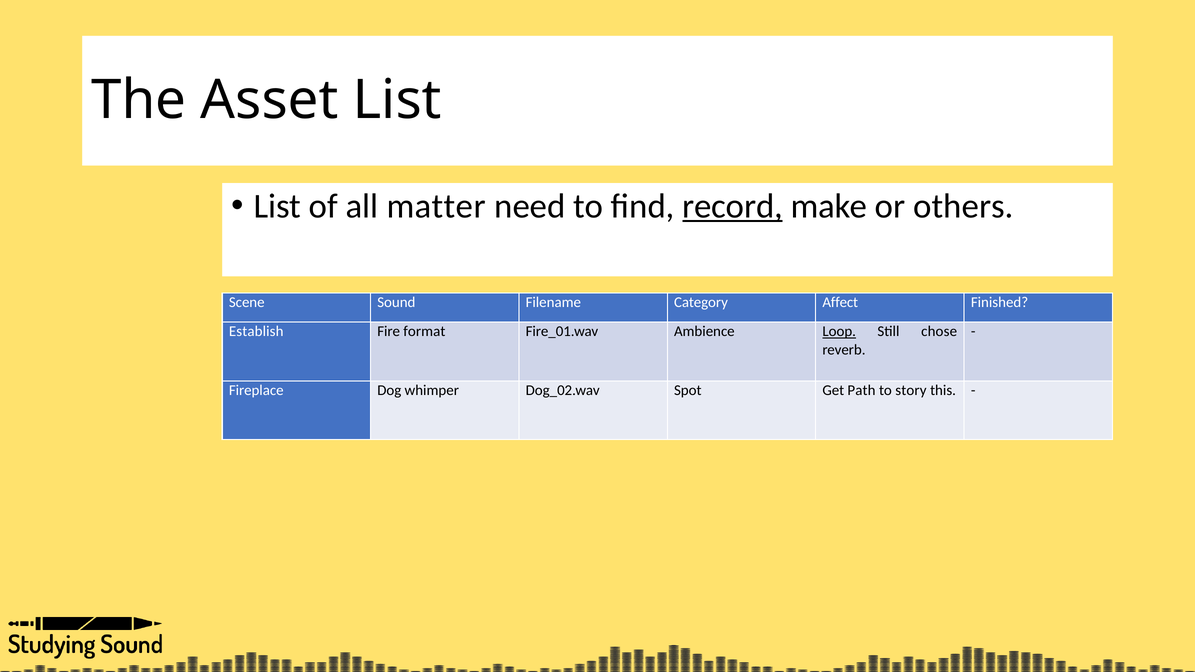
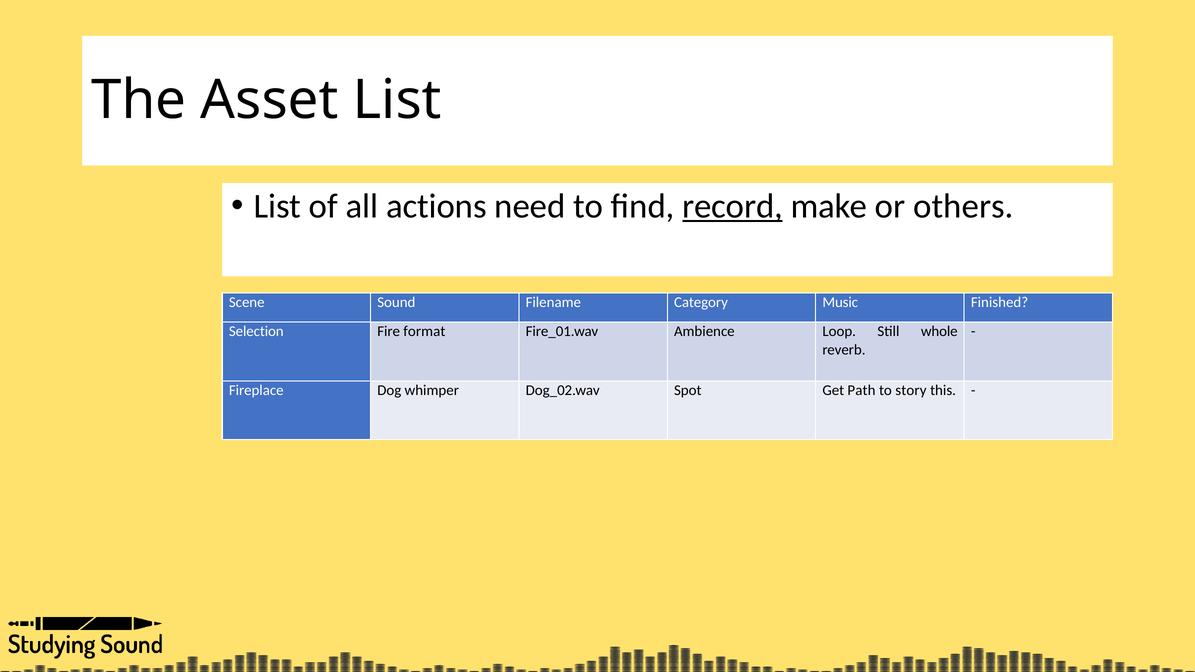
matter: matter -> actions (436, 206)
Affect: Affect -> Music (840, 302)
Establish: Establish -> Selection (256, 332)
Loop underline: present -> none (839, 332)
chose: chose -> whole (939, 332)
